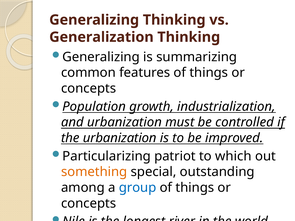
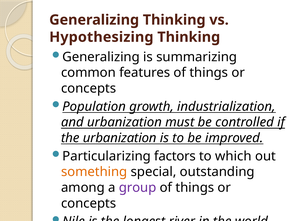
Generalization: Generalization -> Hypothesizing (101, 37)
patriot: patriot -> factors (175, 156)
group colour: blue -> purple (138, 188)
